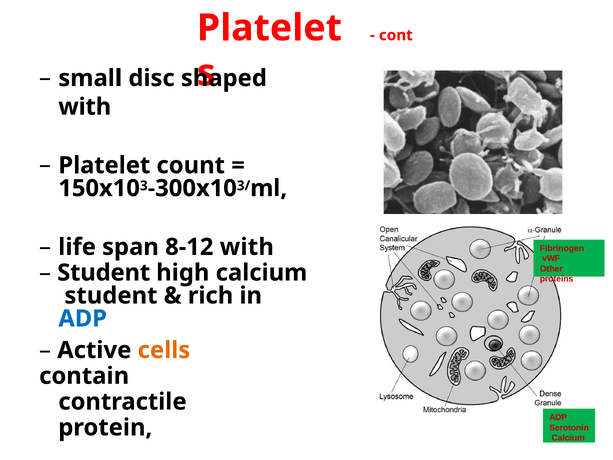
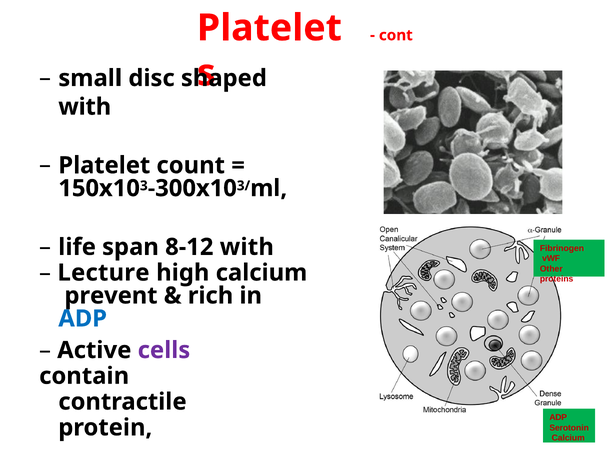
Student: Student -> Lecture (103, 273)
student: student -> prevent (111, 295)
cells colour: orange -> purple (164, 350)
